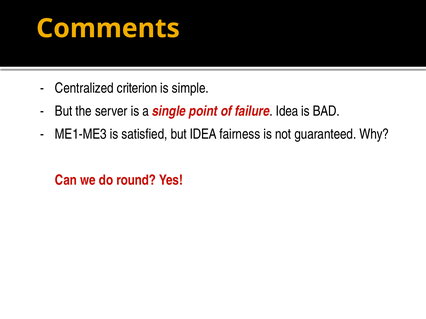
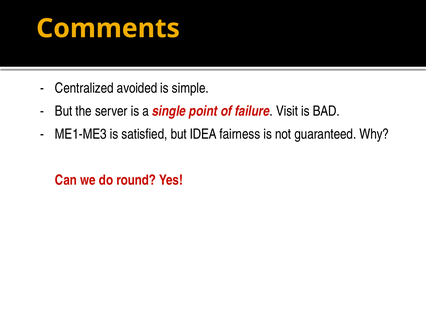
criterion: criterion -> avoided (137, 88)
failure Idea: Idea -> Visit (287, 111)
